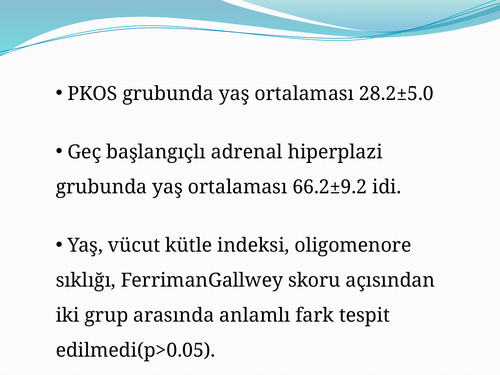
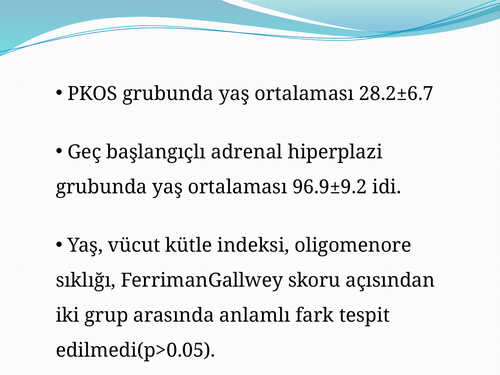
28.2±5.0: 28.2±5.0 -> 28.2±6.7 (396, 94)
66.2±9.2: 66.2±9.2 -> 96.9±9.2 (330, 187)
